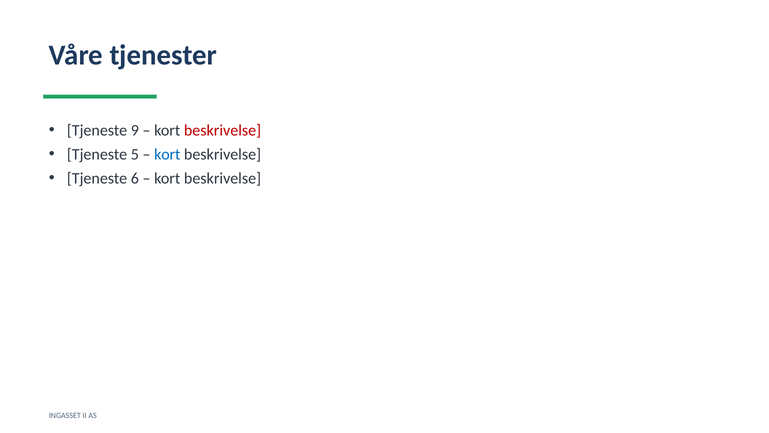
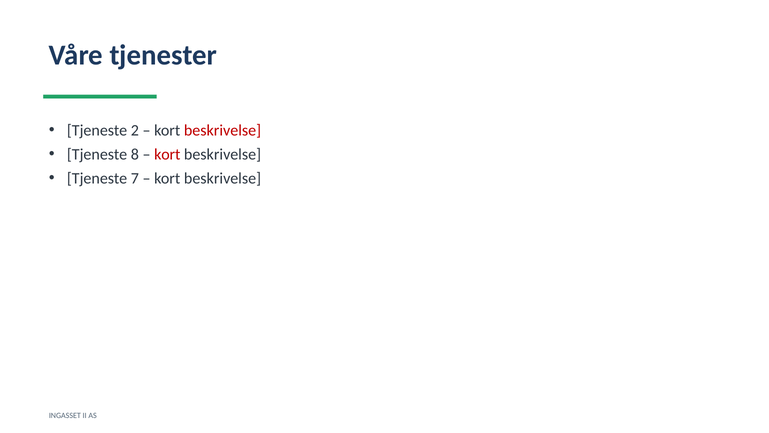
9: 9 -> 2 (135, 130)
5: 5 -> 8 (135, 154)
kort colour: blue -> red (167, 154)
6: 6 -> 7 (135, 178)
